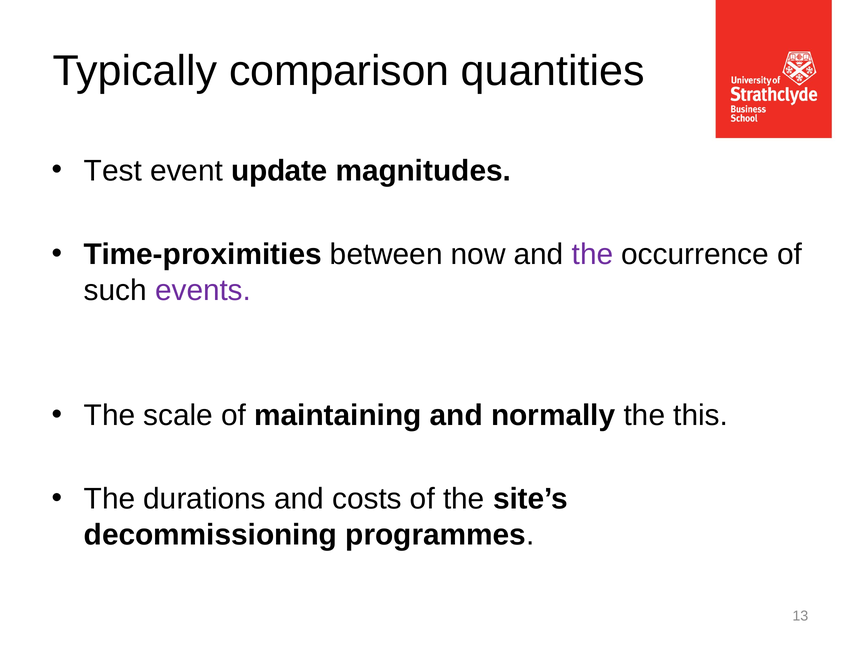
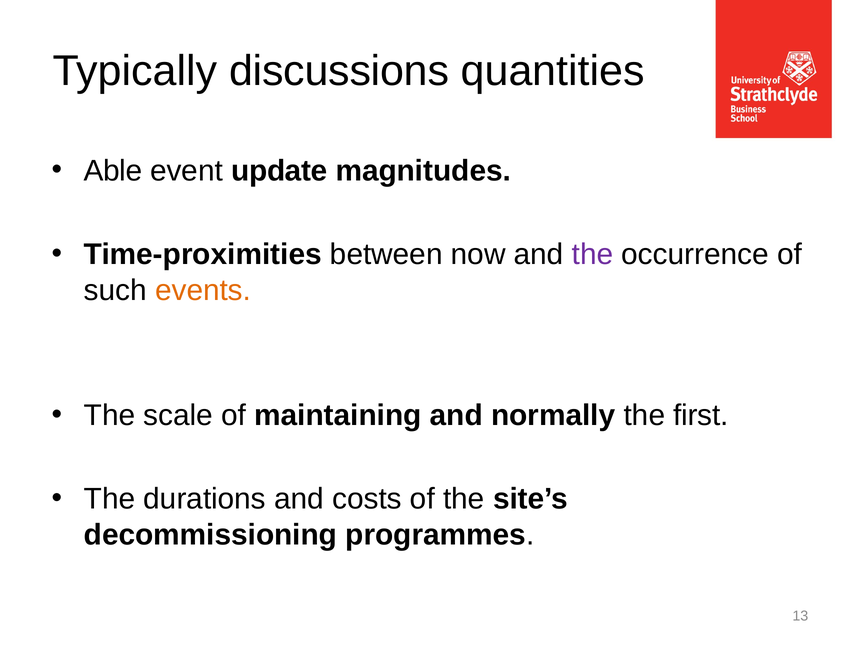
comparison: comparison -> discussions (339, 71)
Test: Test -> Able (113, 171)
events colour: purple -> orange (203, 290)
this: this -> first (701, 416)
